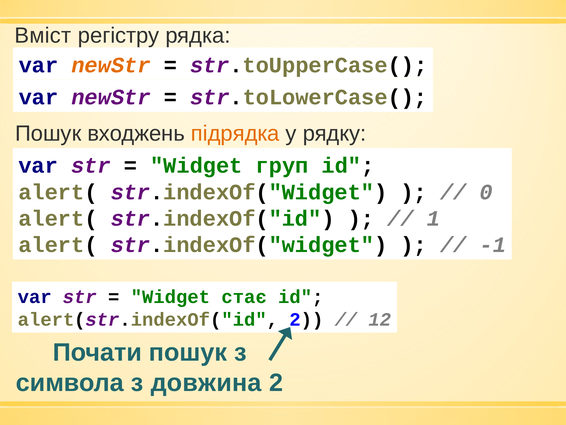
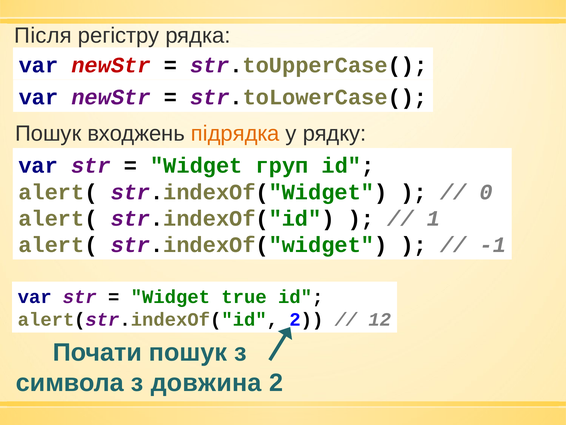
Вміст: Вміст -> Після (43, 36)
newStr colour: orange -> red (111, 65)
стає: стає -> true (244, 297)
